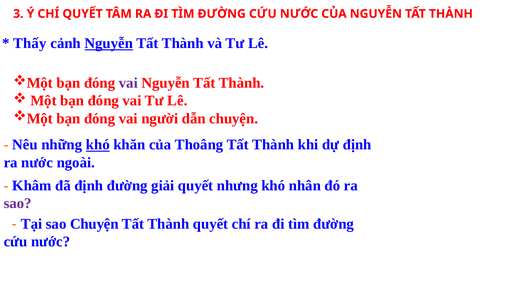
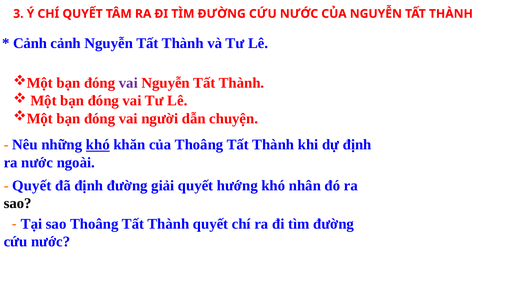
Thấy: Thấy -> Cảnh (30, 43)
Nguyễn underline: present -> none (109, 43)
Khâm: Khâm -> Quyết (32, 186)
nhưng: nhưng -> hướng (237, 186)
sao colour: purple -> black (18, 203)
sao Chuyện: Chuyện -> Thoâng (94, 224)
